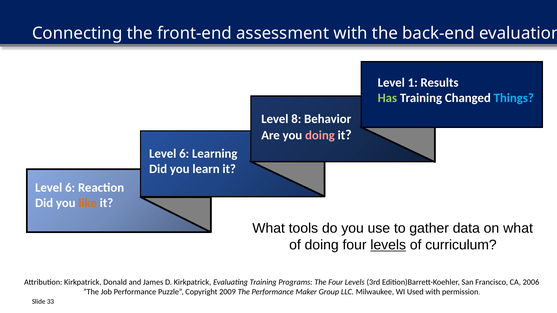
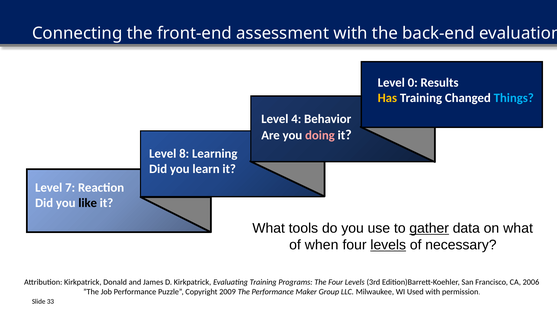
1: 1 -> 0 (413, 83)
Has colour: light green -> yellow (387, 98)
8: 8 -> 4 (296, 119)
6: 6 -> 8 (184, 154)
6: 6 -> 7 (70, 188)
like colour: orange -> black (88, 203)
gather underline: none -> present (429, 229)
of doing: doing -> when (322, 245)
curriculum: curriculum -> necessary (461, 245)
